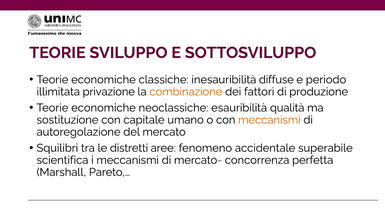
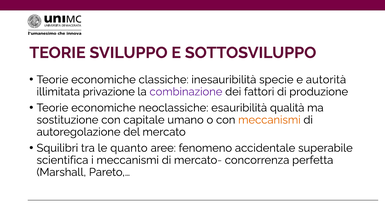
diffuse: diffuse -> specie (276, 80)
periodo: periodo -> autorità (326, 80)
combinazione colour: orange -> purple (186, 92)
distretti: distretti -> quanto (129, 148)
